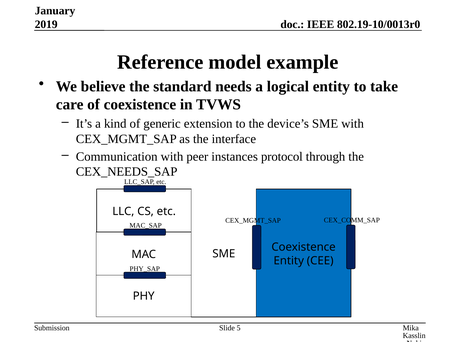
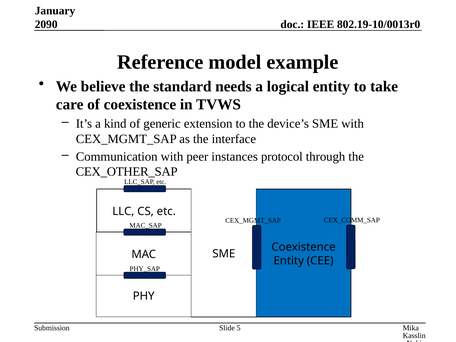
2019: 2019 -> 2090 (46, 24)
CEX_NEEDS_SAP: CEX_NEEDS_SAP -> CEX_OTHER_SAP (127, 172)
